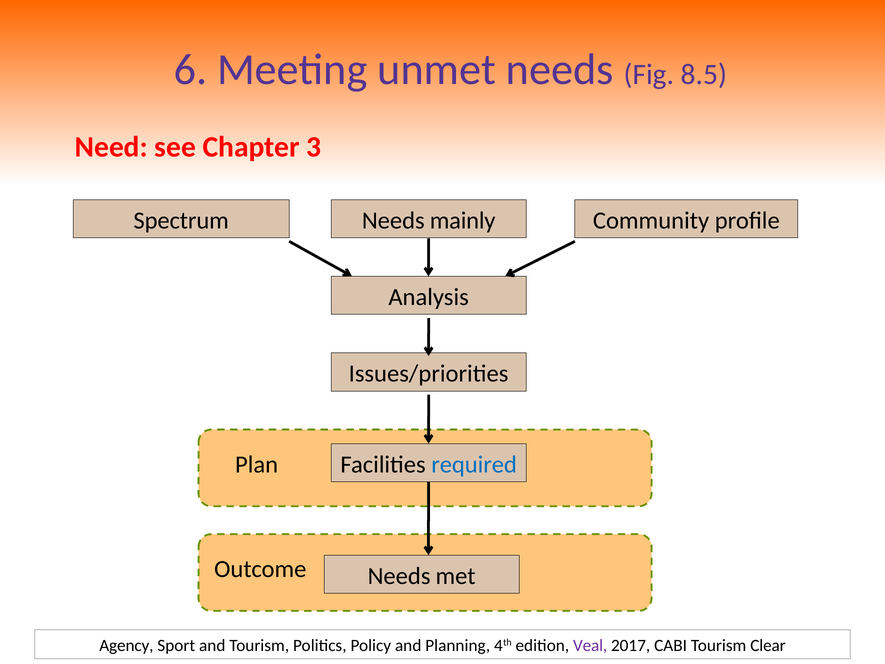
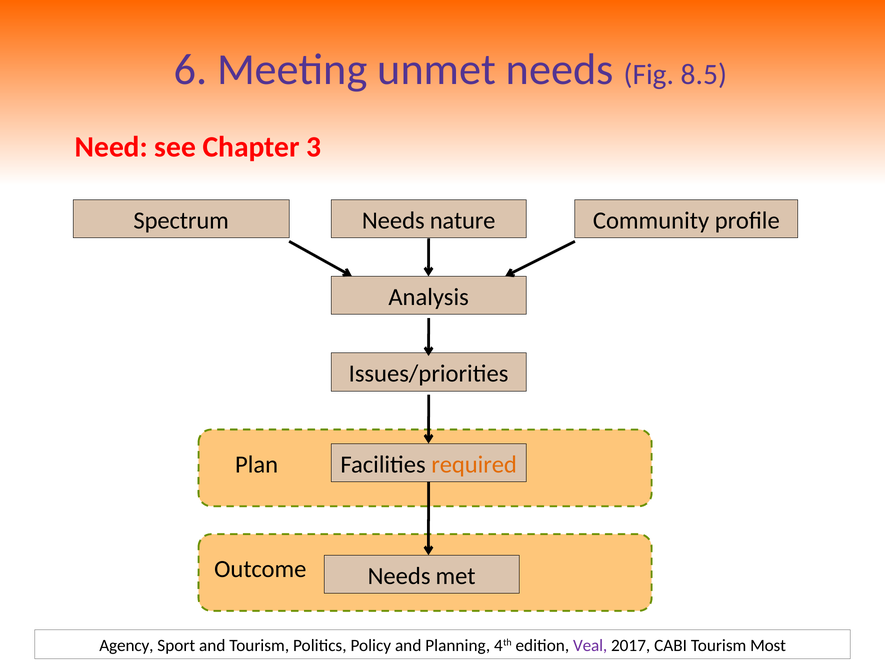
mainly: mainly -> nature (463, 220)
required colour: blue -> orange (474, 464)
Clear: Clear -> Most (768, 645)
